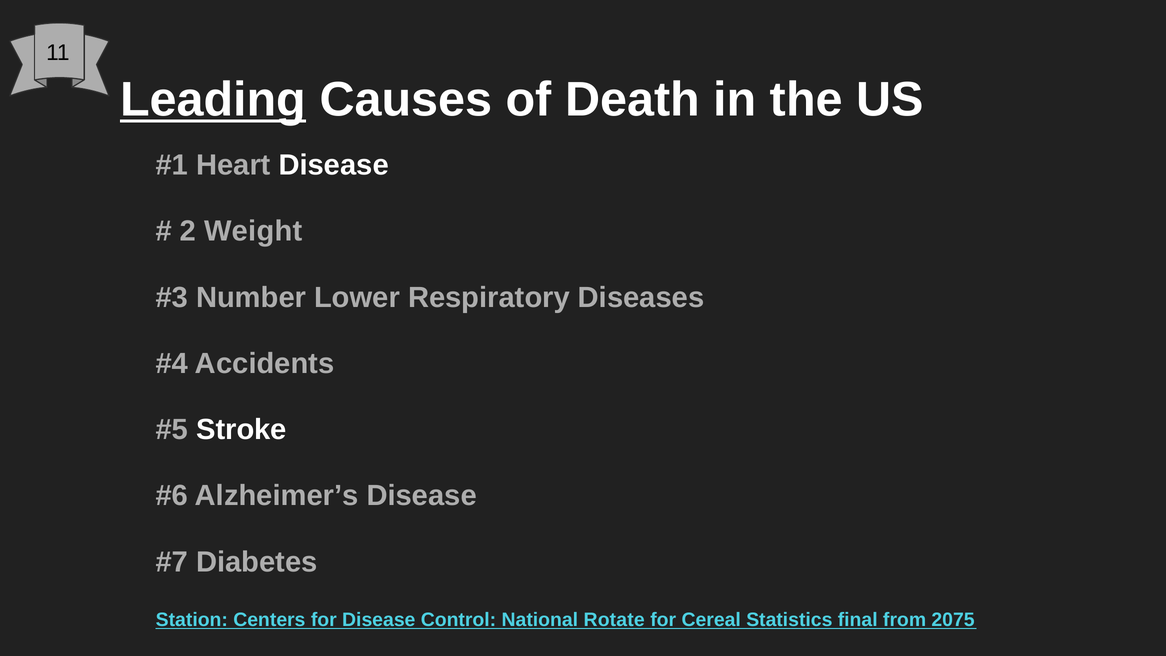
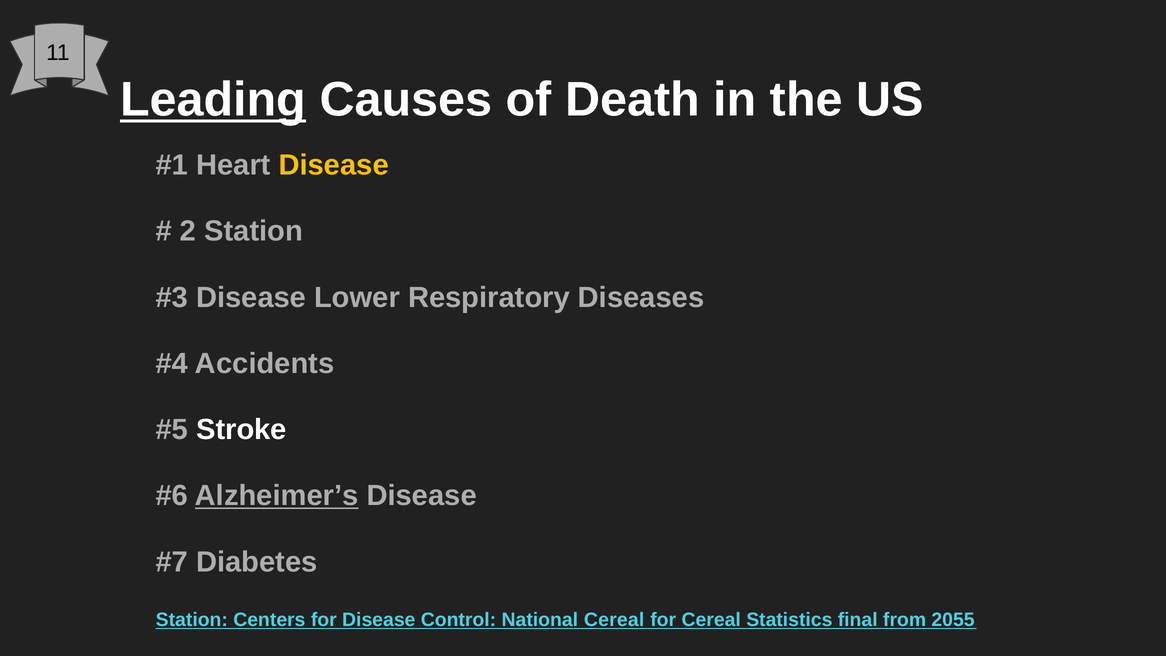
Disease colour: white -> yellow (334, 165)
2 Weight: Weight -> Station (254, 231)
Number: Number -> Disease (251, 297)
Alzheimer’s underline: none -> present (277, 496)
National Rotate: Rotate -> Cereal (614, 620)
2075: 2075 -> 2055 (953, 620)
